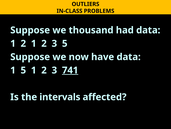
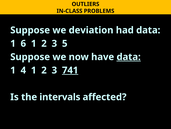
thousand: thousand -> deviation (91, 30)
2: 2 -> 6 (23, 43)
data underline: none -> present (129, 57)
1 5: 5 -> 4 (23, 70)
